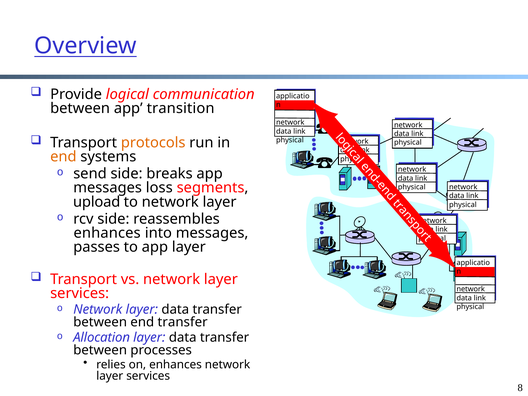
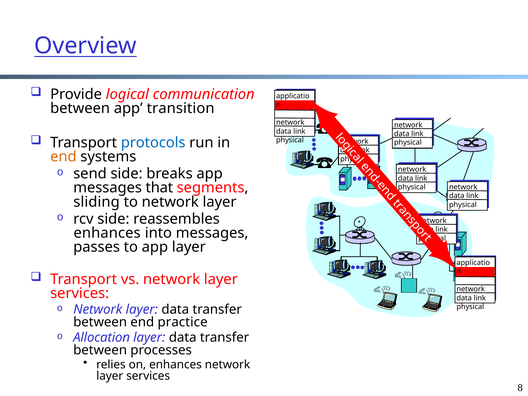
protocols colour: orange -> blue (153, 143)
loss: loss -> that (159, 188)
upload: upload -> sliding (97, 202)
end transfer: transfer -> practice (183, 322)
